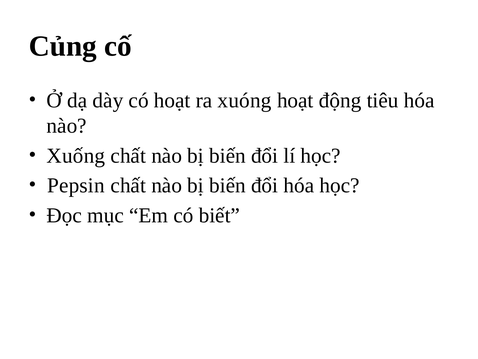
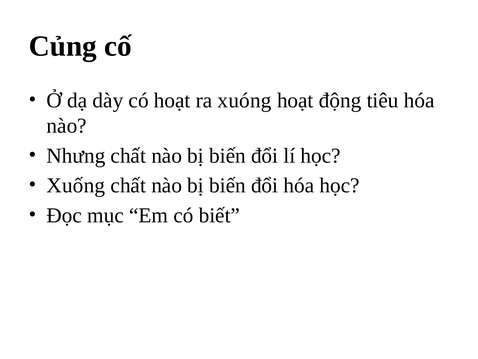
Xuống: Xuống -> Nhưng (76, 156)
Pepsin: Pepsin -> Xuống (76, 185)
